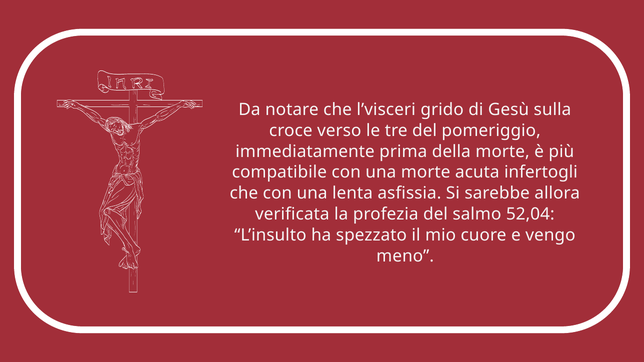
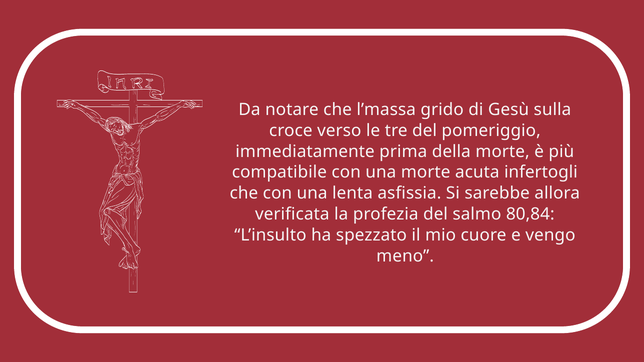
l’visceri: l’visceri -> l’massa (386, 110)
52,04: 52,04 -> 80,84 (530, 214)
